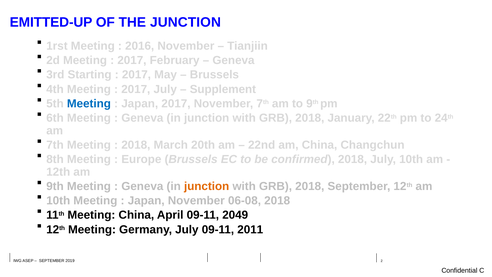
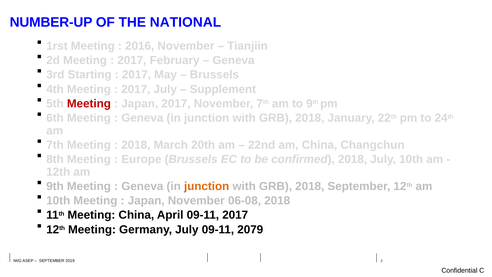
EMITTED-UP: EMITTED-UP -> NUMBER-UP (51, 22)
THE JUNCTION: JUNCTION -> NATIONAL (185, 22)
Meeting colour: blue -> red (89, 104)
09-11 2049: 2049 -> 2017 (235, 215)
2011: 2011 -> 2079 (250, 229)
